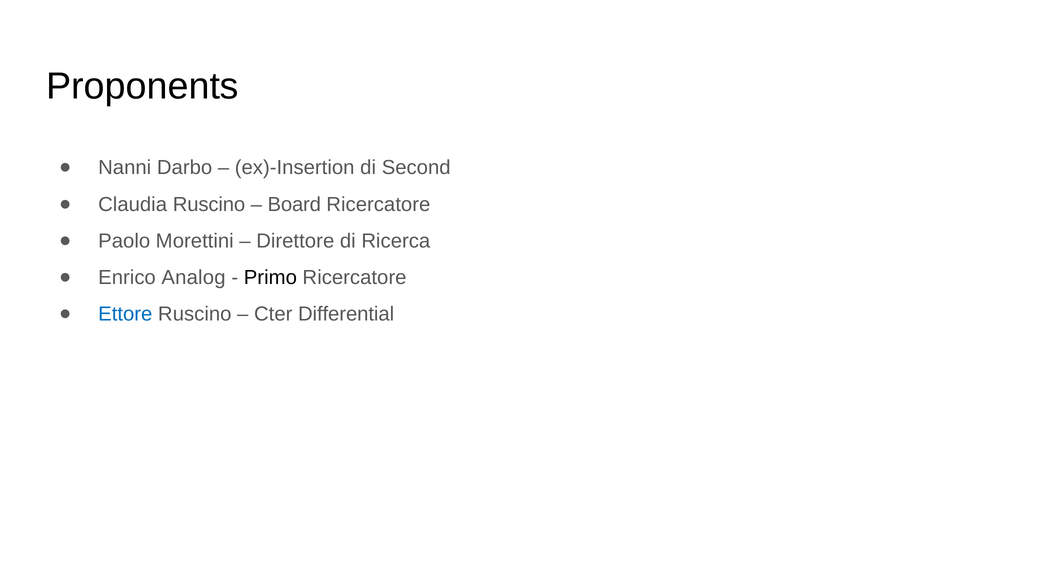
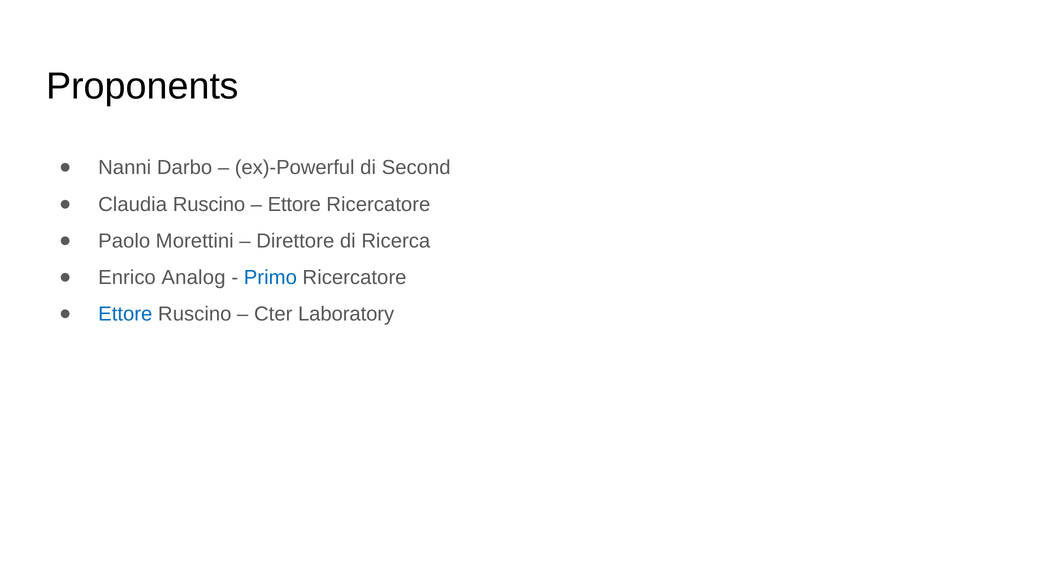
ex)-Insertion: ex)-Insertion -> ex)-Powerful (295, 168)
Board: Board -> Ettore (294, 204)
Primo colour: black -> blue (270, 278)
Differential: Differential -> Laboratory (346, 314)
